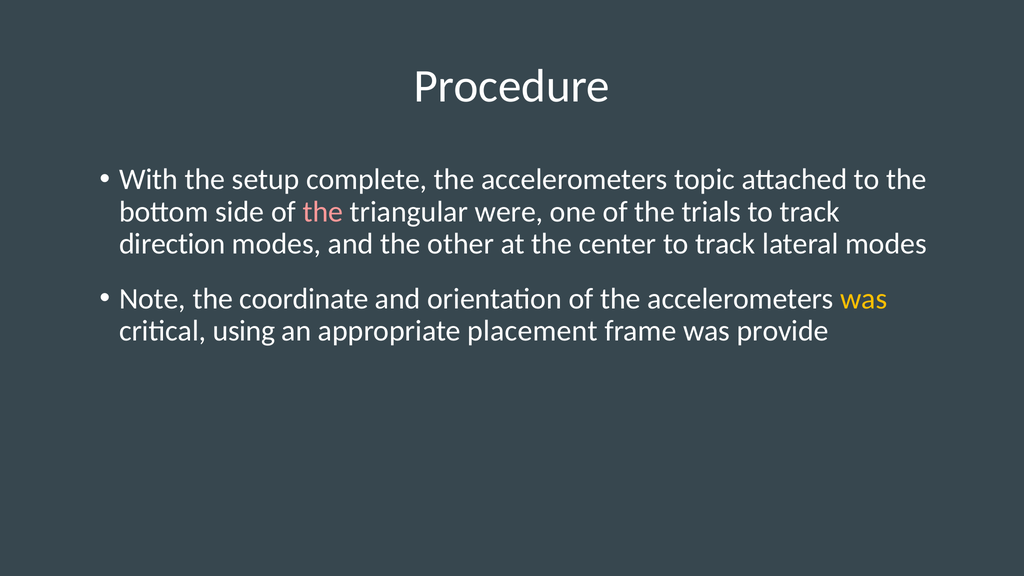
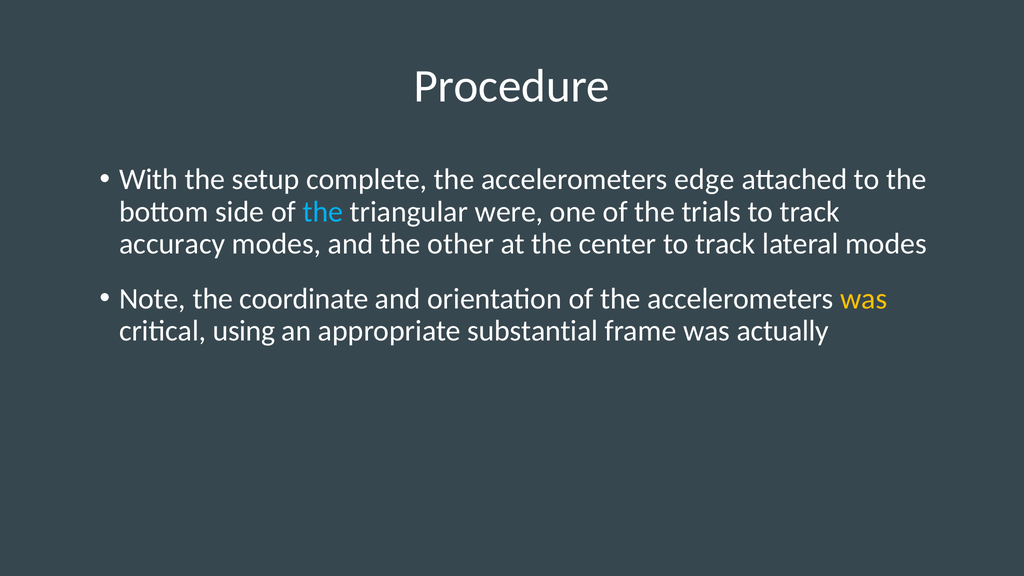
topic: topic -> edge (704, 180)
the colour: pink -> light blue (323, 212)
direction: direction -> accuracy (172, 244)
placement: placement -> substantial (533, 331)
provide: provide -> actually (783, 331)
